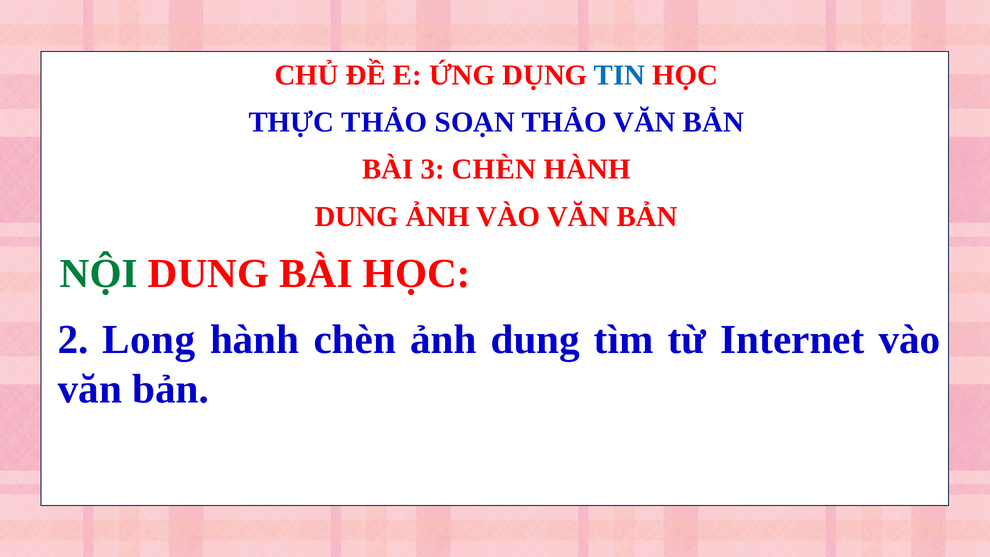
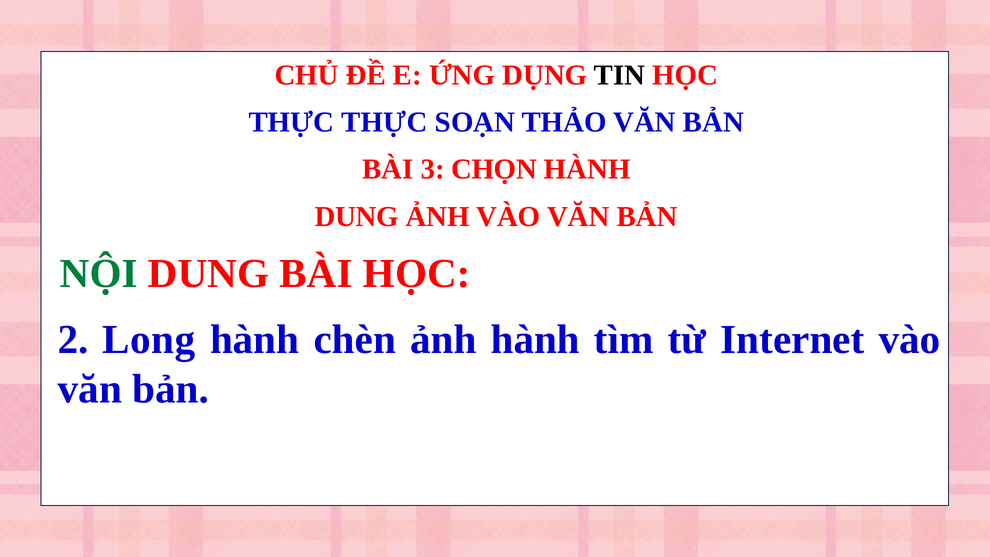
TIN colour: blue -> black (620, 75)
THỰC THẢO: THẢO -> THỰC (384, 122)
3 CHÈN: CHÈN -> CHỌN (494, 169)
ảnh dung: dung -> hành (535, 339)
